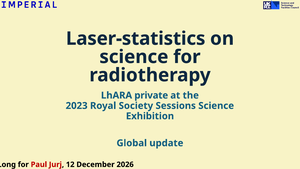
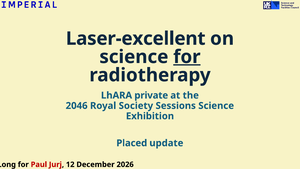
Laser-statistics: Laser-statistics -> Laser-excellent (136, 39)
for underline: none -> present (187, 57)
2023: 2023 -> 2046 (77, 106)
Global: Global -> Placed (132, 143)
